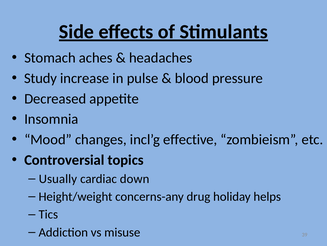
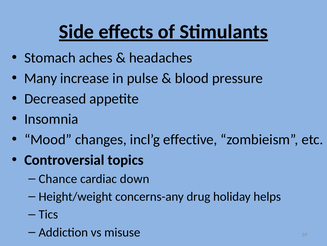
Study: Study -> Many (41, 78)
Usually: Usually -> Chance (58, 178)
